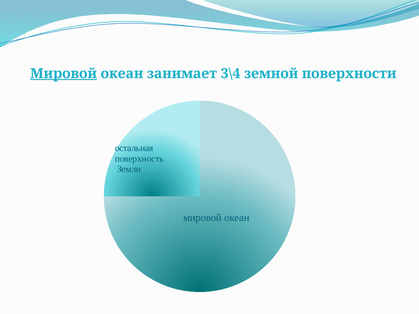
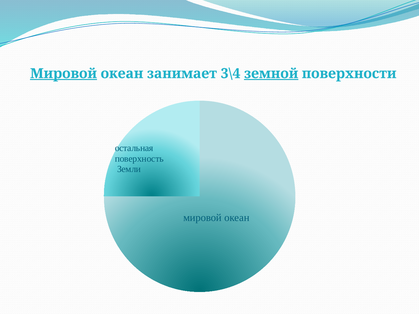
земной underline: none -> present (271, 74)
